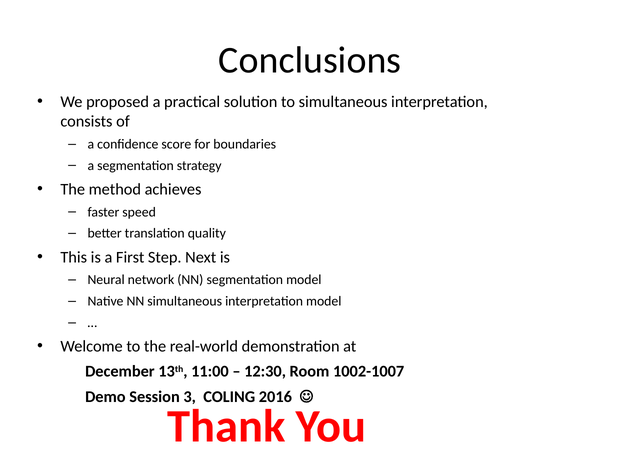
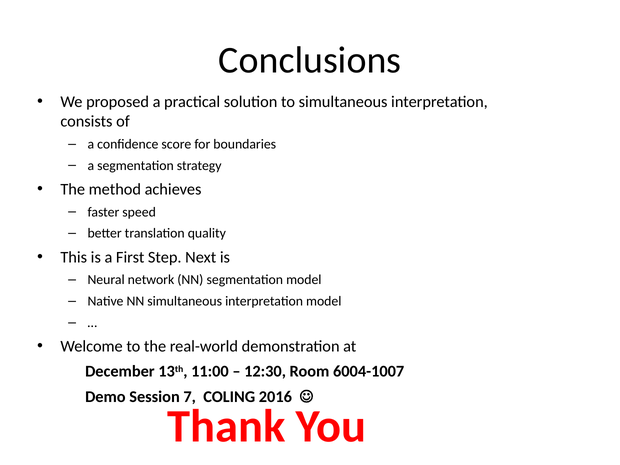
1002-1007: 1002-1007 -> 6004-1007 (369, 372)
3: 3 -> 7 (190, 397)
